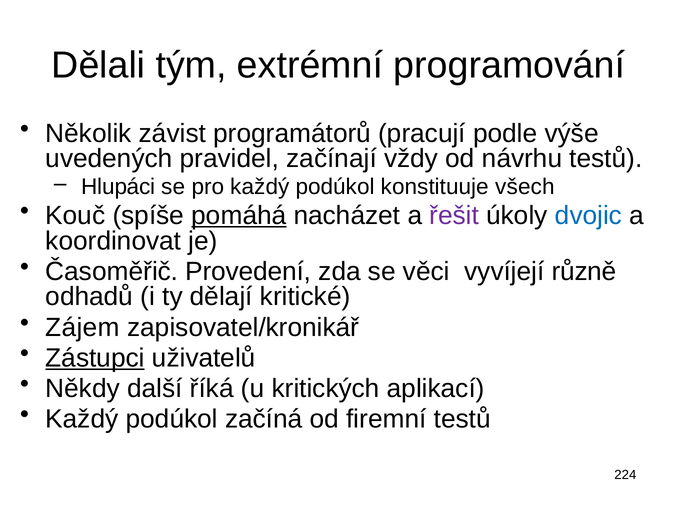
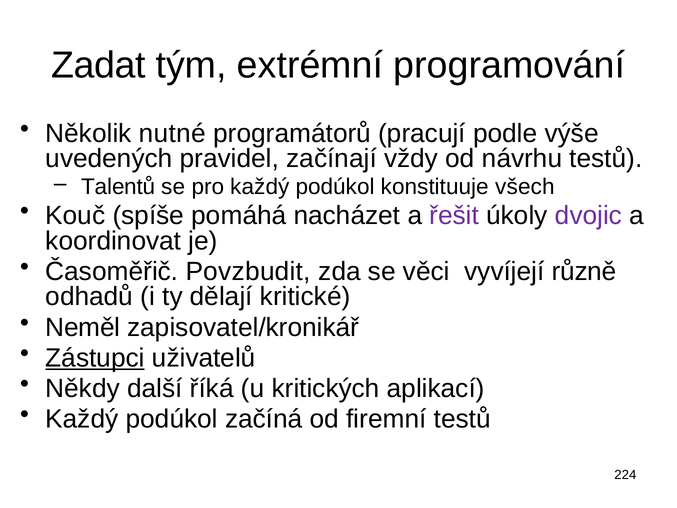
Dělali: Dělali -> Zadat (99, 65)
závist: závist -> nutné (172, 133)
Hlupáci: Hlupáci -> Talentů (118, 187)
pomáhá underline: present -> none (239, 215)
dvojic colour: blue -> purple (588, 215)
Provedení: Provedení -> Povzbudit (248, 271)
Zájem: Zájem -> Neměl (83, 327)
